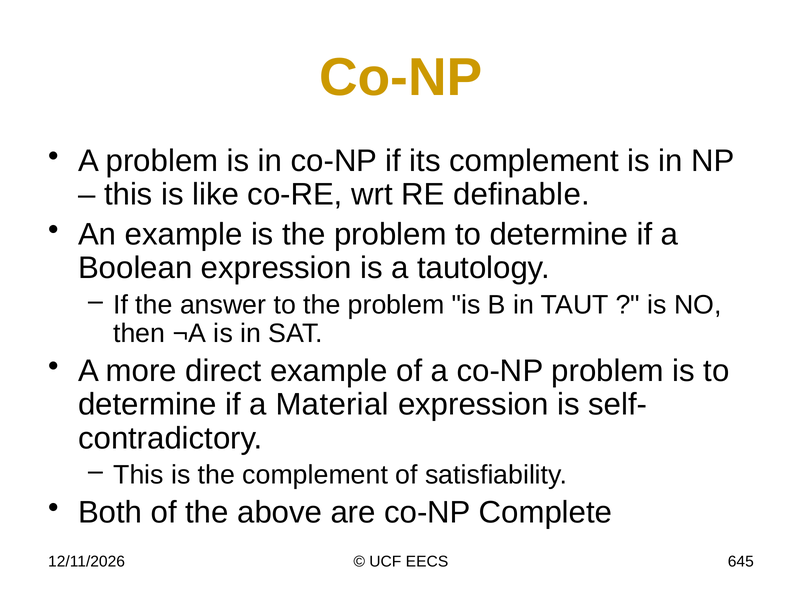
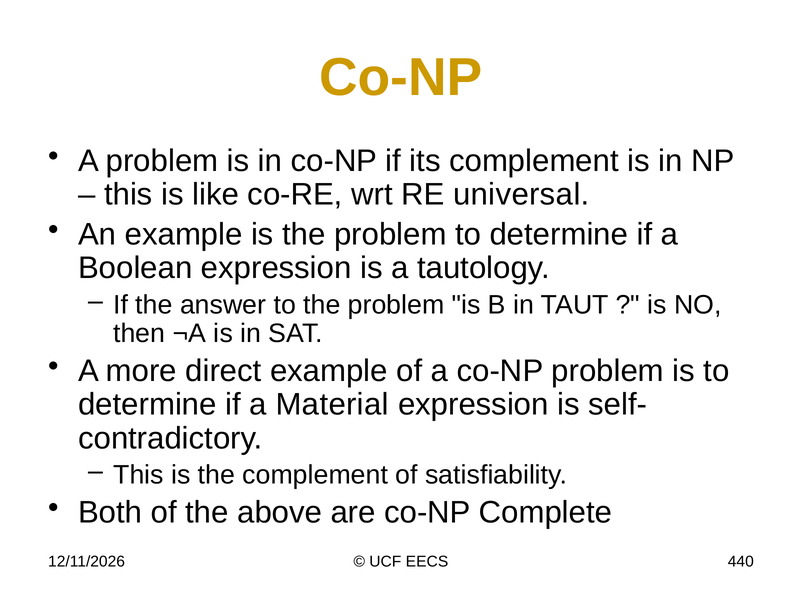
definable: definable -> universal (521, 195)
645: 645 -> 440 (741, 562)
